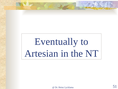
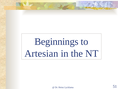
Eventually: Eventually -> Beginnings (56, 41)
